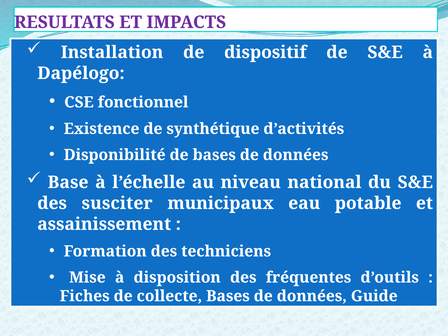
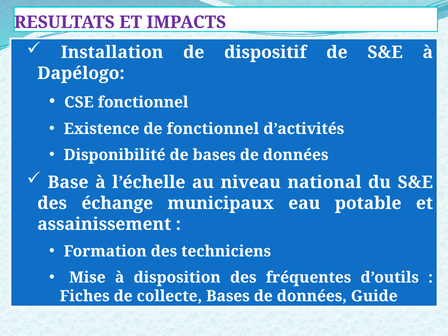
de synthétique: synthétique -> fonctionnel (213, 129)
susciter: susciter -> échange (117, 203)
